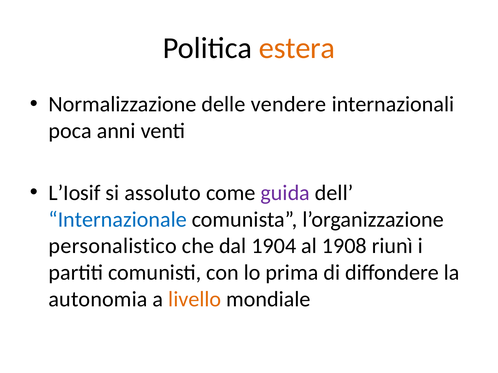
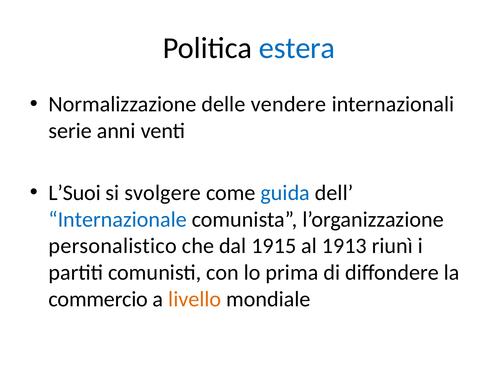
estera colour: orange -> blue (297, 48)
poca: poca -> serie (70, 131)
L’Iosif: L’Iosif -> L’Suoi (75, 193)
assoluto: assoluto -> svolgere (163, 193)
guida colour: purple -> blue (285, 193)
1904: 1904 -> 1915 (274, 246)
1908: 1908 -> 1913 (344, 246)
autonomia: autonomia -> commercio (98, 299)
